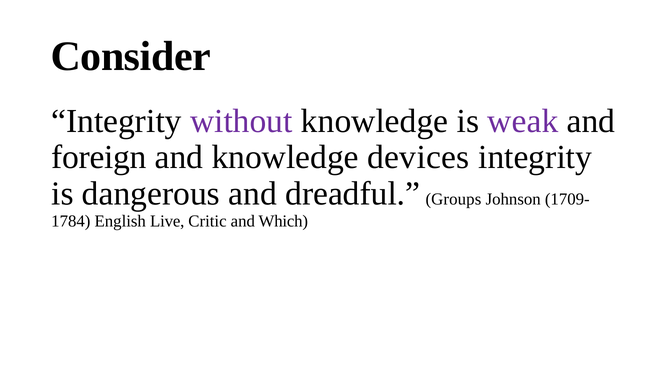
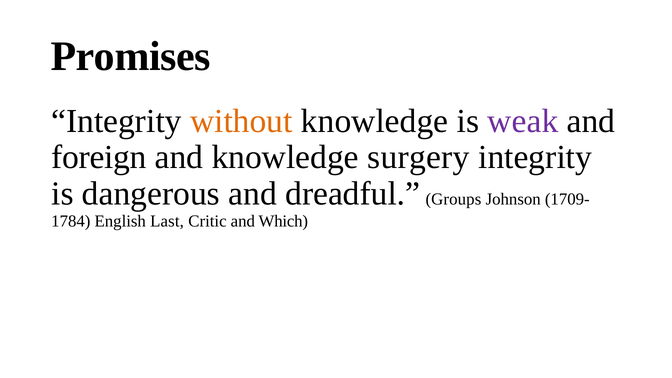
Consider: Consider -> Promises (131, 56)
without colour: purple -> orange (241, 121)
devices: devices -> surgery (418, 157)
Live: Live -> Last (167, 221)
